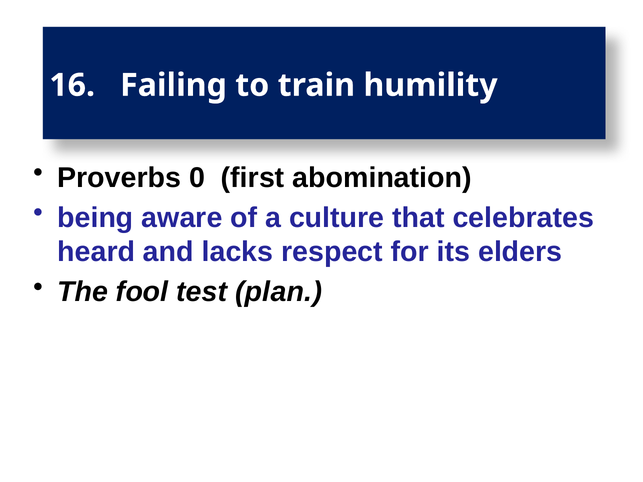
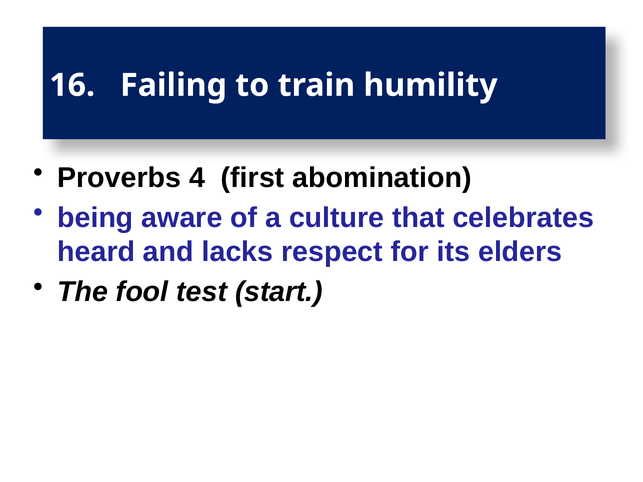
0: 0 -> 4 (197, 178)
plan: plan -> start (279, 292)
